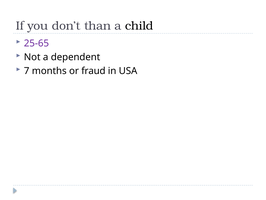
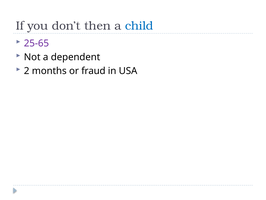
than: than -> then (97, 26)
child colour: black -> blue (139, 26)
7: 7 -> 2 (27, 71)
